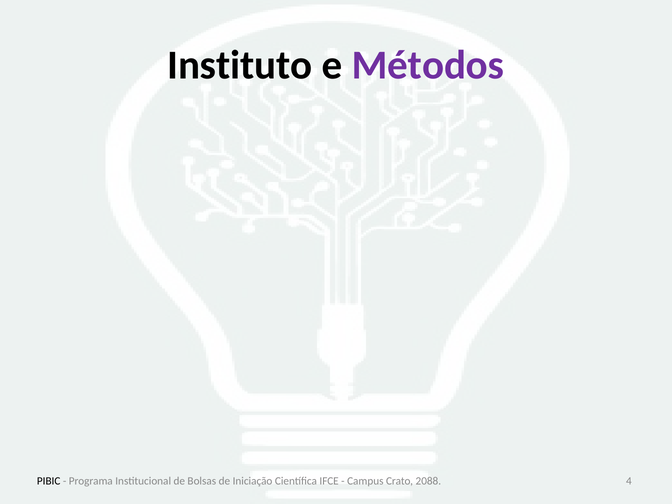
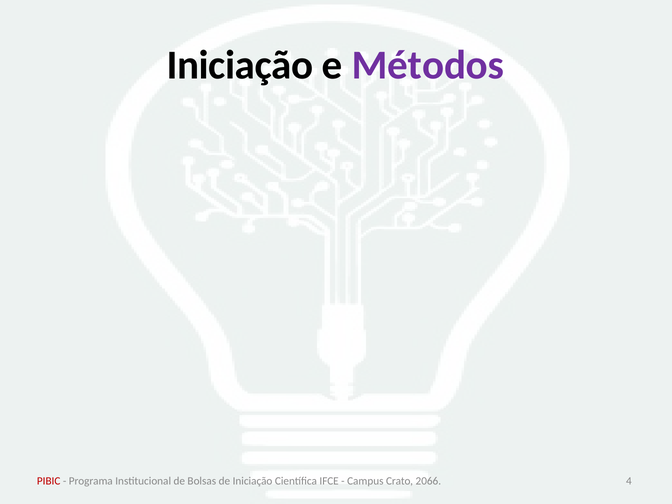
Instituto: Instituto -> Iniciação (240, 65)
PIBIC colour: black -> red (49, 481)
2088: 2088 -> 2066 (428, 481)
